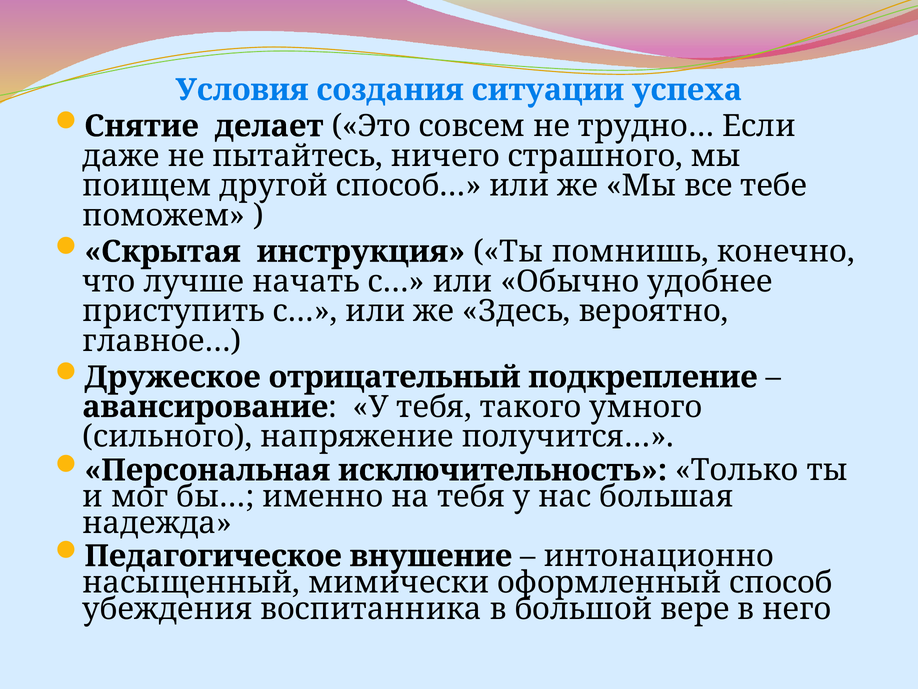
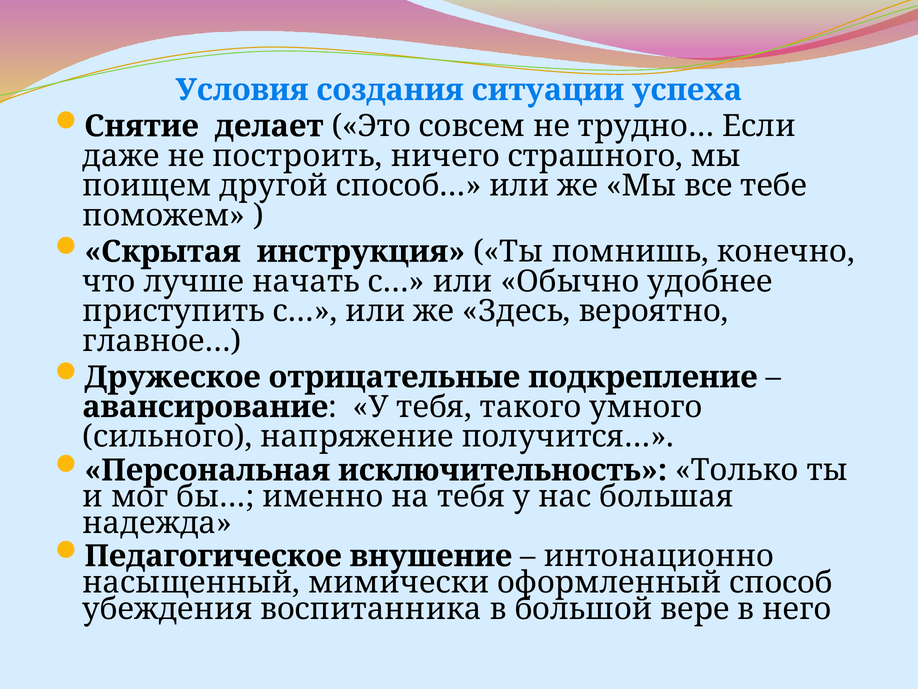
пытайтесь: пытайтесь -> построить (297, 156)
отрицательный: отрицательный -> отрицательные (394, 377)
